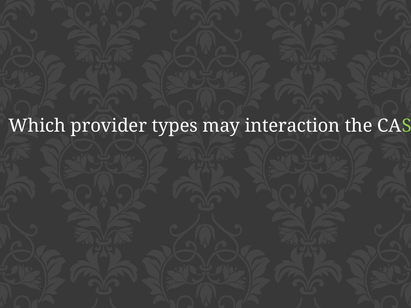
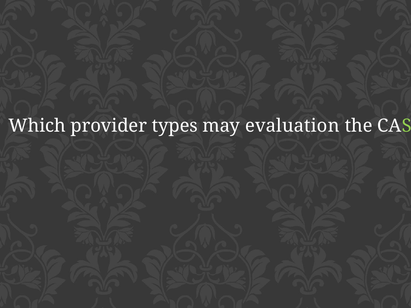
interaction: interaction -> evaluation (292, 126)
